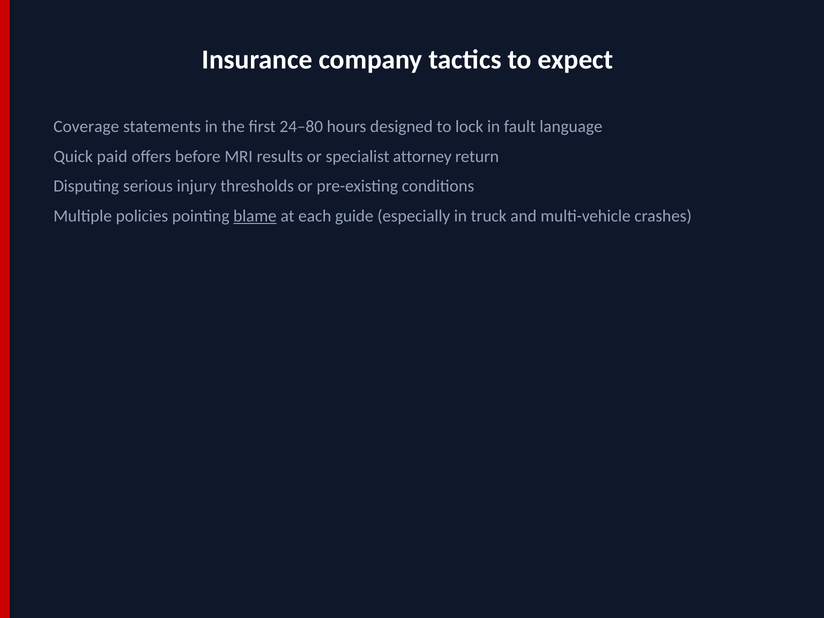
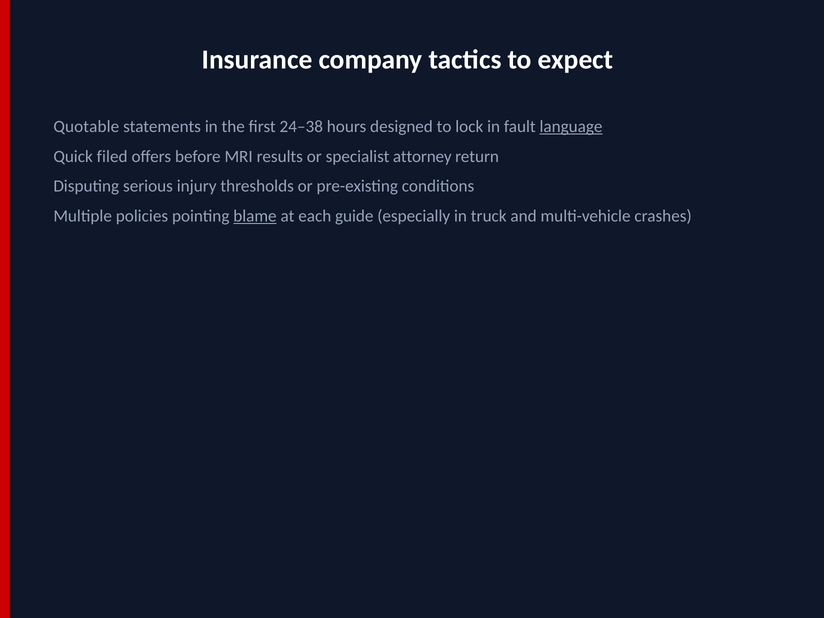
Coverage: Coverage -> Quotable (86, 127)
24–80: 24–80 -> 24–38 (301, 127)
language underline: none -> present (571, 127)
paid: paid -> filed (112, 157)
